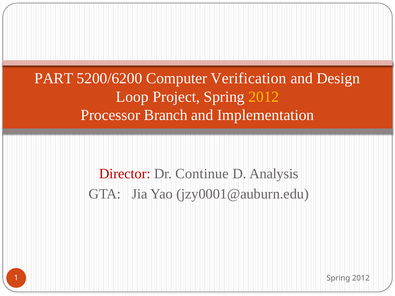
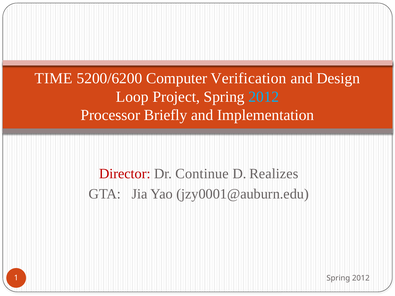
PART: PART -> TIME (54, 78)
2012 colour: yellow -> light blue (264, 97)
Branch: Branch -> Briefly (166, 115)
Analysis: Analysis -> Realizes (274, 174)
